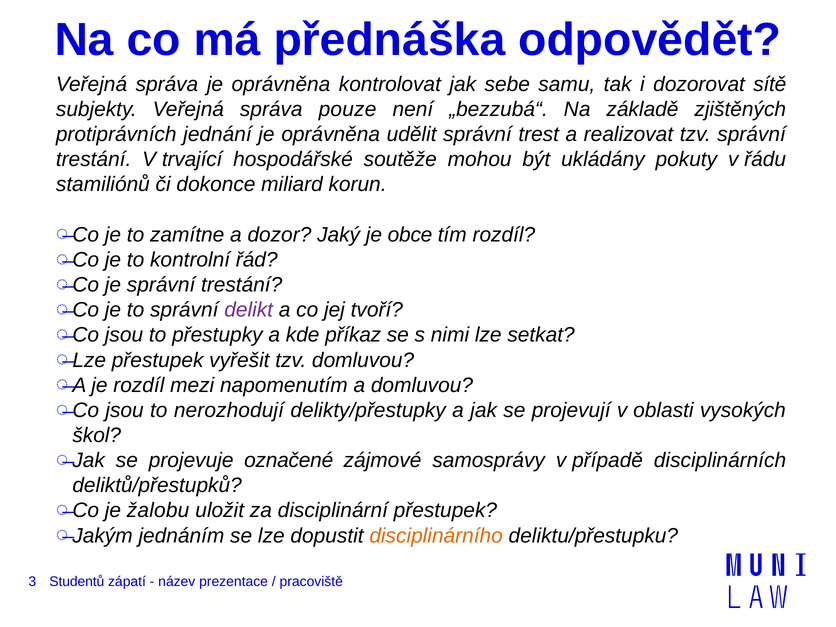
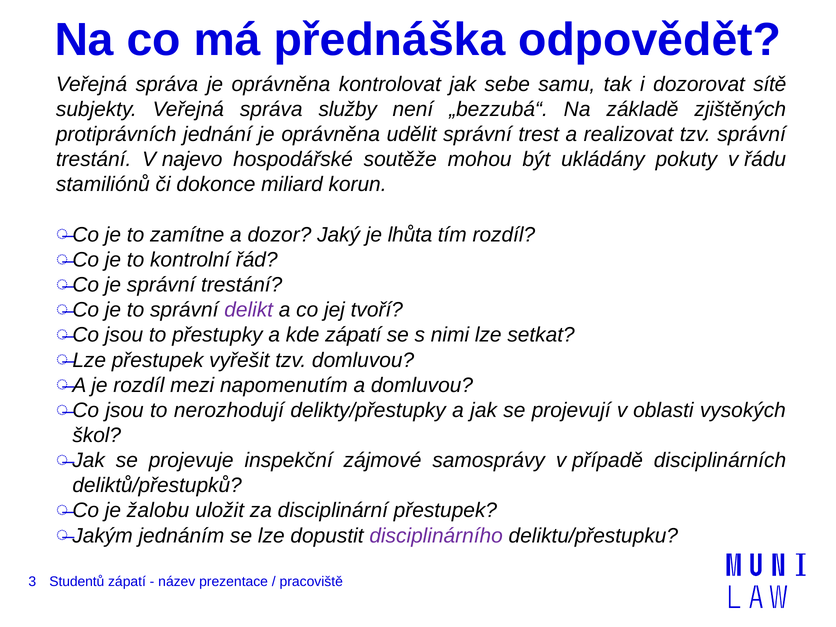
pouze: pouze -> služby (348, 109)
trvající: trvající -> najevo (192, 159)
obce: obce -> lhůta (410, 235)
kde příkaz: příkaz -> zápatí (353, 335)
označené: označené -> inspekční (289, 460)
disciplinárního colour: orange -> purple (436, 536)
